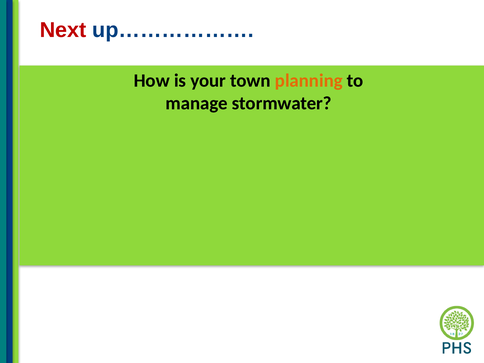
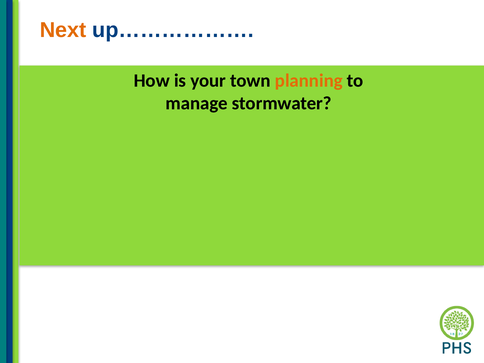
Next colour: red -> orange (63, 30)
